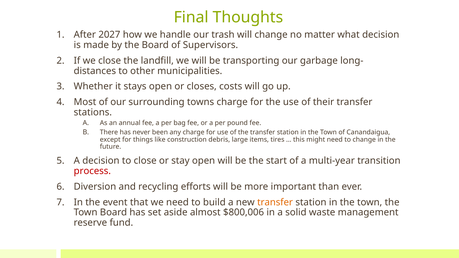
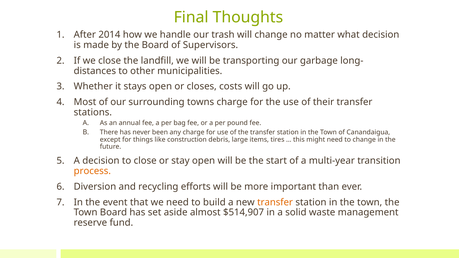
2027: 2027 -> 2014 (109, 35)
process colour: red -> orange (92, 171)
$800,006: $800,006 -> $514,907 (244, 213)
